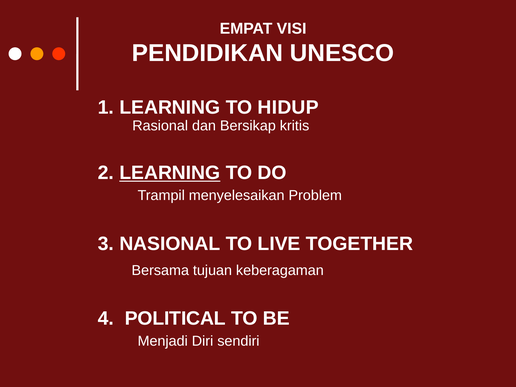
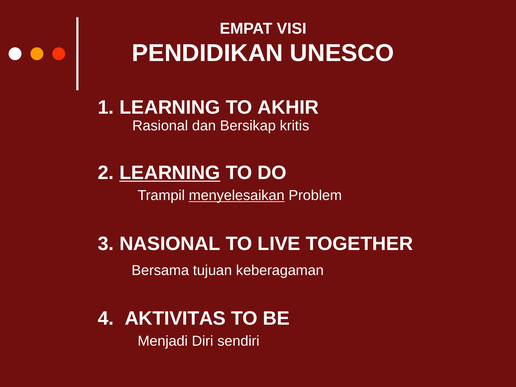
HIDUP: HIDUP -> AKHIR (288, 108)
menyelesaikan underline: none -> present (237, 195)
POLITICAL: POLITICAL -> AKTIVITAS (175, 319)
